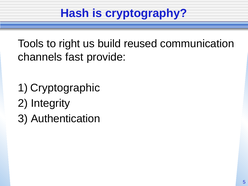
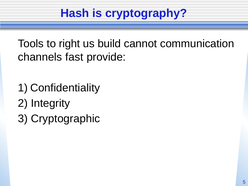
reused: reused -> cannot (140, 44)
Cryptographic: Cryptographic -> Confidentiality (65, 88)
Authentication: Authentication -> Cryptographic (65, 119)
